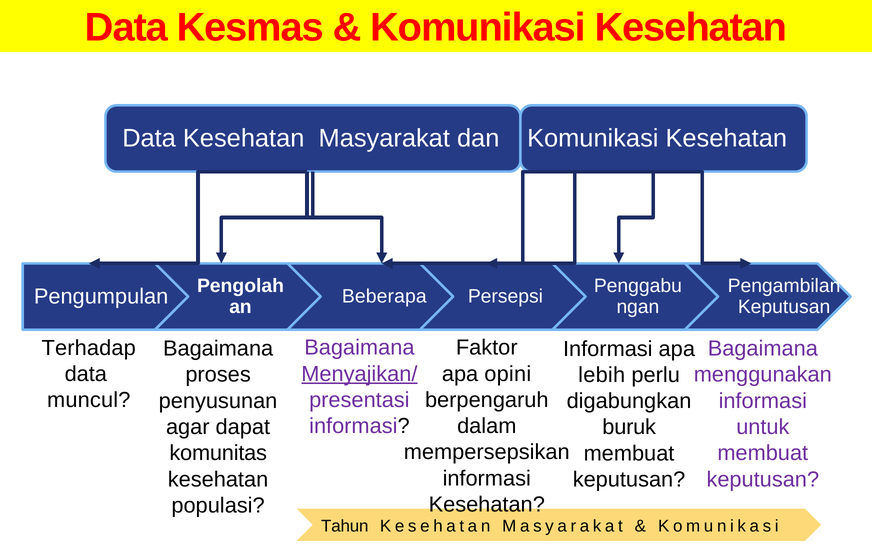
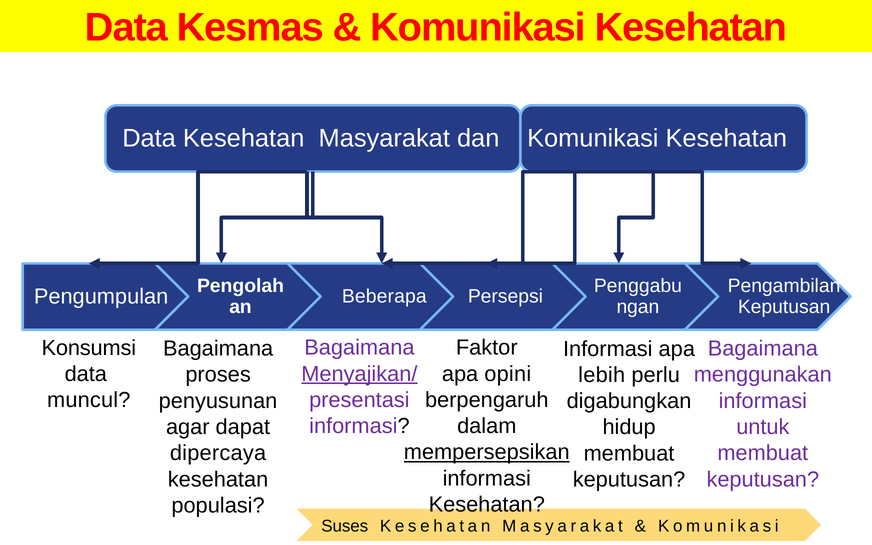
Terhadap: Terhadap -> Konsumsi (89, 348)
buruk: buruk -> hidup (629, 427)
mempersepsikan underline: none -> present (487, 452)
komunitas: komunitas -> dipercaya (218, 453)
Tahun: Tahun -> Suses (345, 526)
